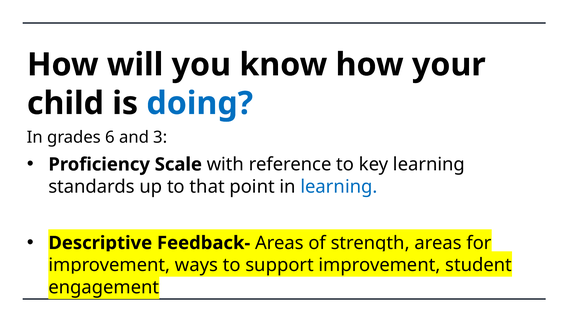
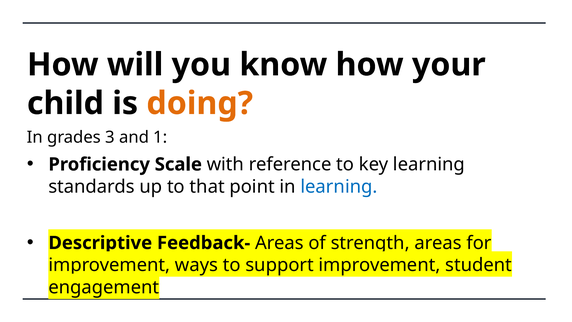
doing colour: blue -> orange (200, 103)
6: 6 -> 3 (110, 137)
3: 3 -> 1 (160, 137)
